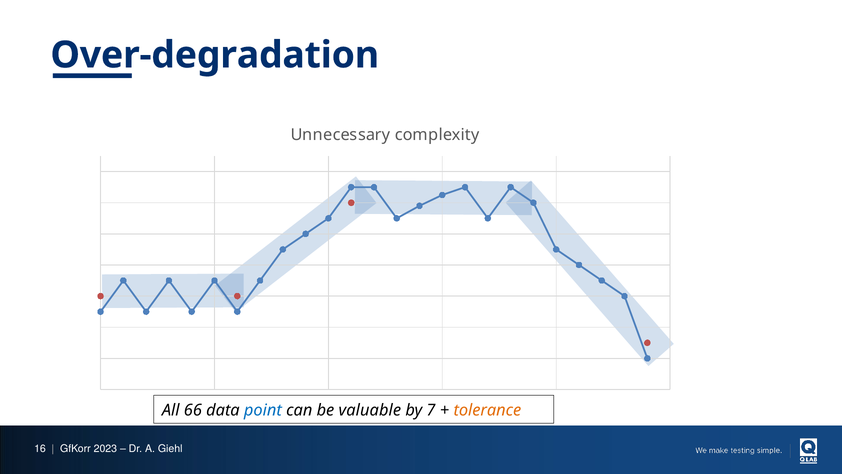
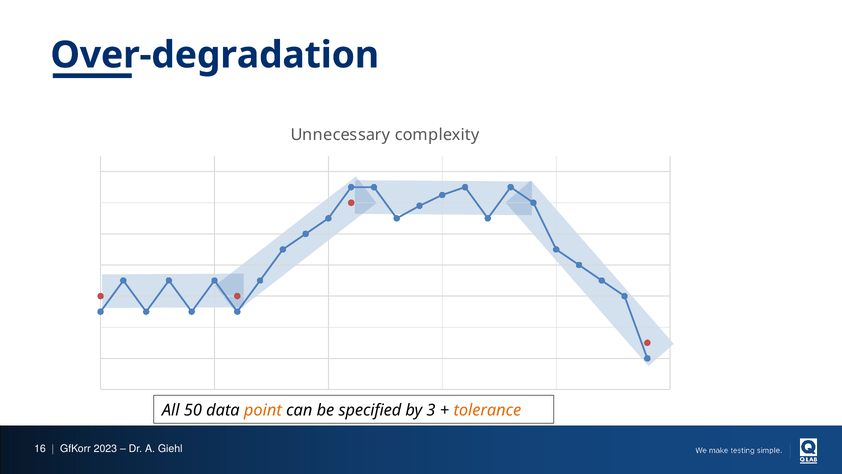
66: 66 -> 50 (193, 410)
point colour: blue -> orange (263, 410)
valuable: valuable -> specified (370, 410)
7: 7 -> 3 (431, 410)
